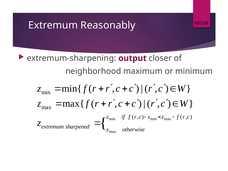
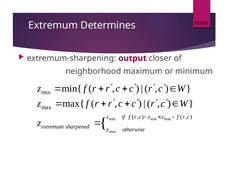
Reasonably: Reasonably -> Determines (108, 25)
